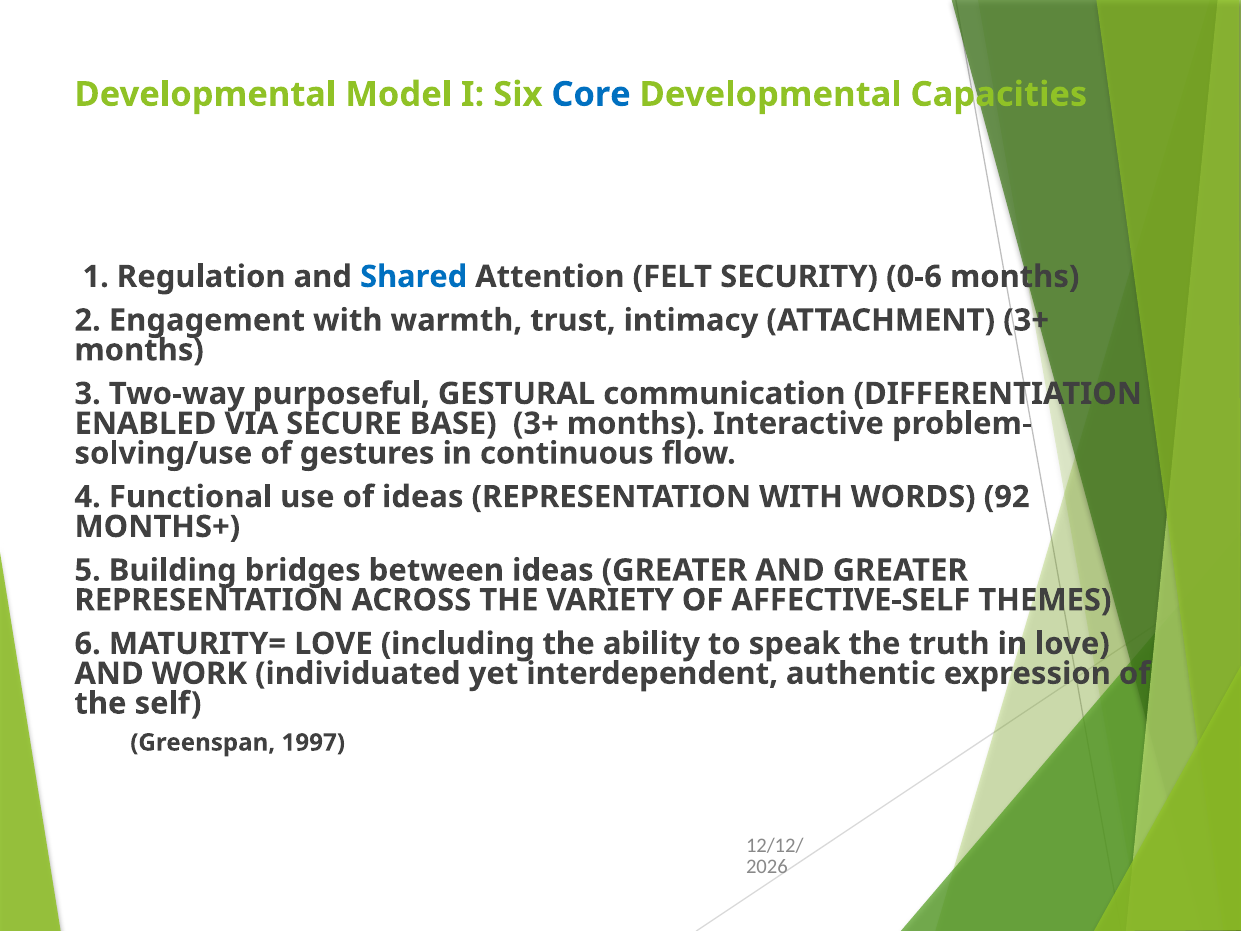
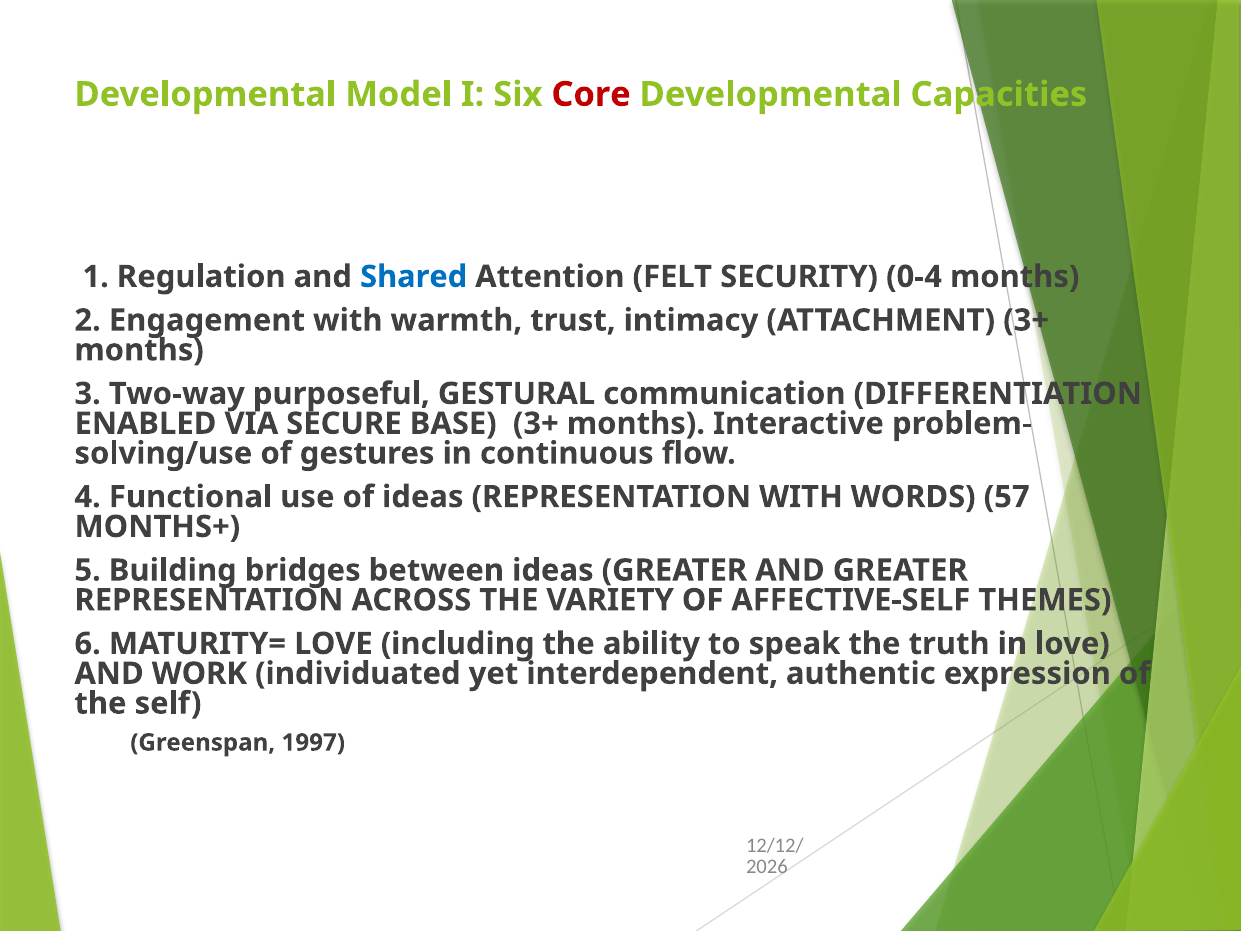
Core colour: blue -> red (591, 94)
0-6: 0-6 -> 0-4 (914, 277)
92: 92 -> 57 (1007, 497)
